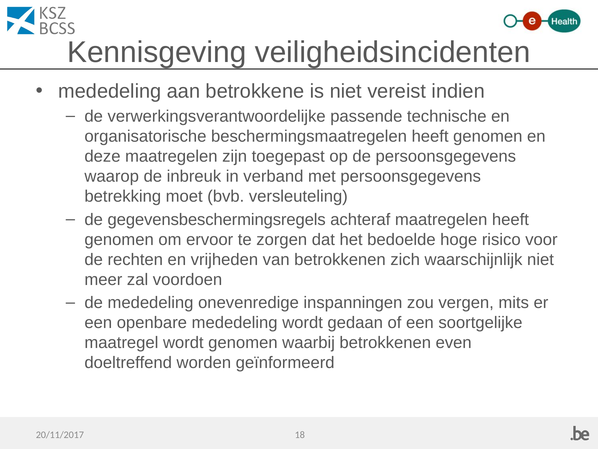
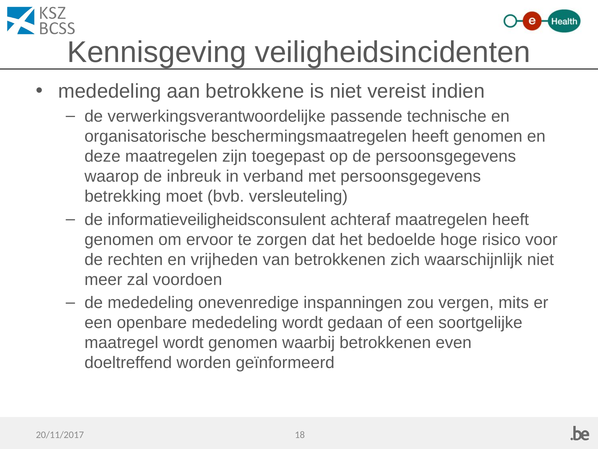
gegevensbeschermingsregels: gegevensbeschermingsregels -> informatieveiligheidsconsulent (217, 219)
